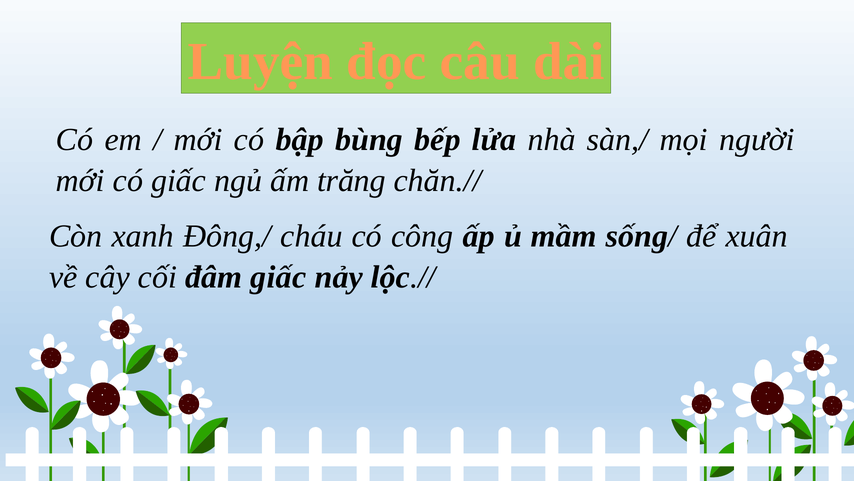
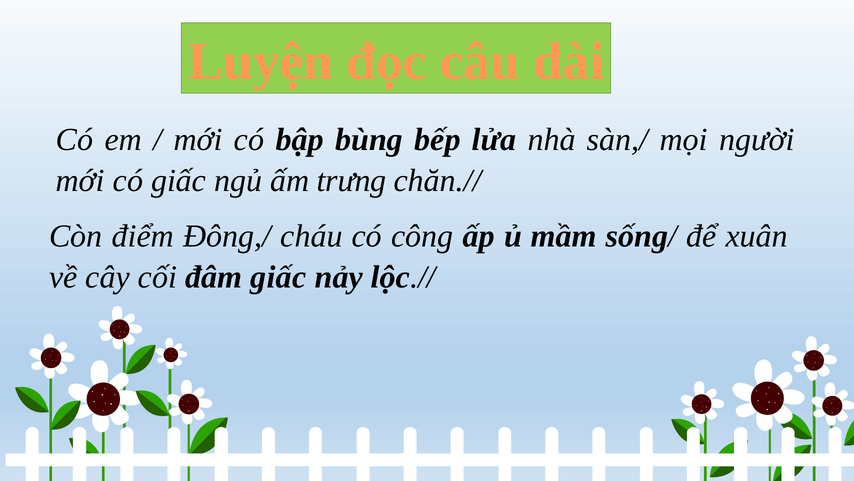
trăng: trăng -> trưng (352, 180)
xanh: xanh -> điểm (143, 236)
